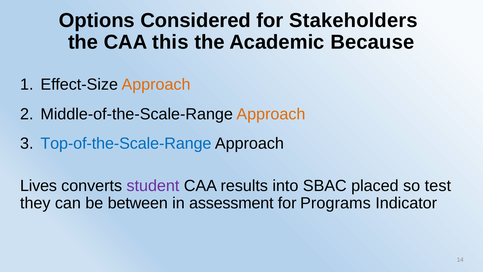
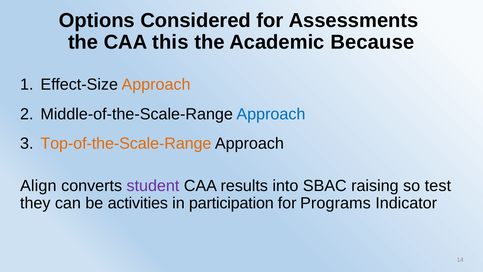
Stakeholders: Stakeholders -> Assessments (354, 20)
Approach colour: orange -> blue (271, 114)
Top-of-the-Scale-Range colour: blue -> orange (126, 143)
Lives: Lives -> Align (38, 186)
placed: placed -> raising (375, 186)
between: between -> activities (138, 203)
assessment: assessment -> participation (231, 203)
